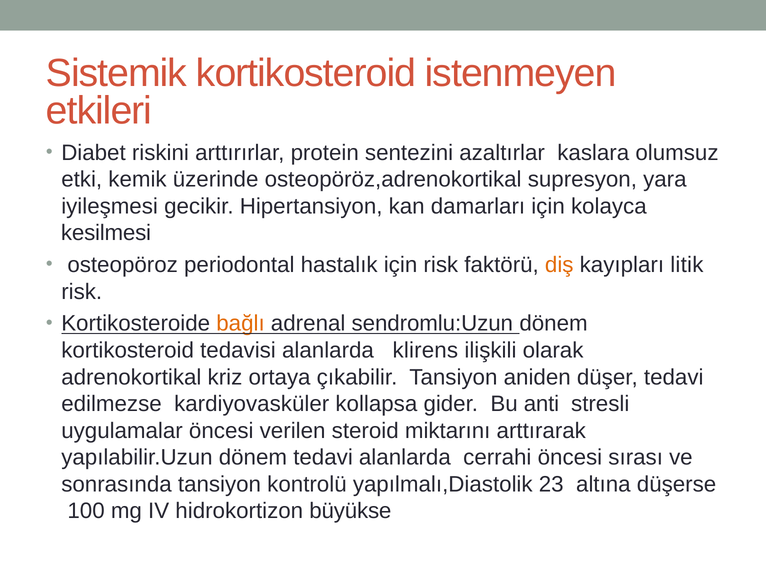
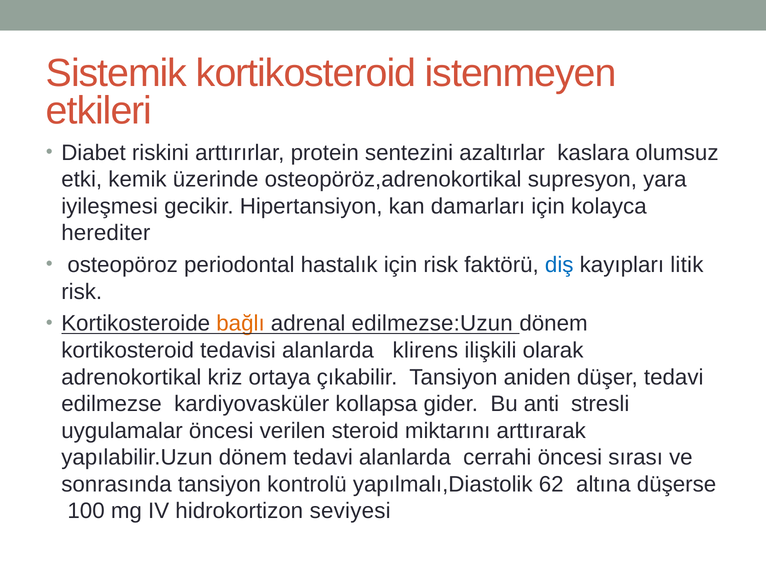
kesilmesi: kesilmesi -> herediter (106, 233)
diş colour: orange -> blue (559, 265)
sendromlu:Uzun: sendromlu:Uzun -> edilmezse:Uzun (432, 324)
23: 23 -> 62 (551, 485)
büyükse: büyükse -> seviyesi (350, 512)
